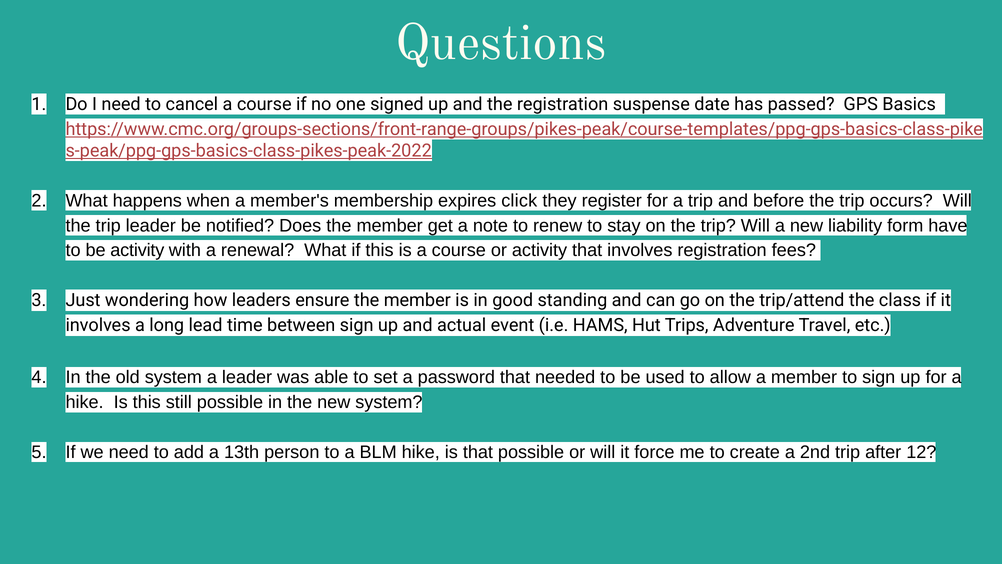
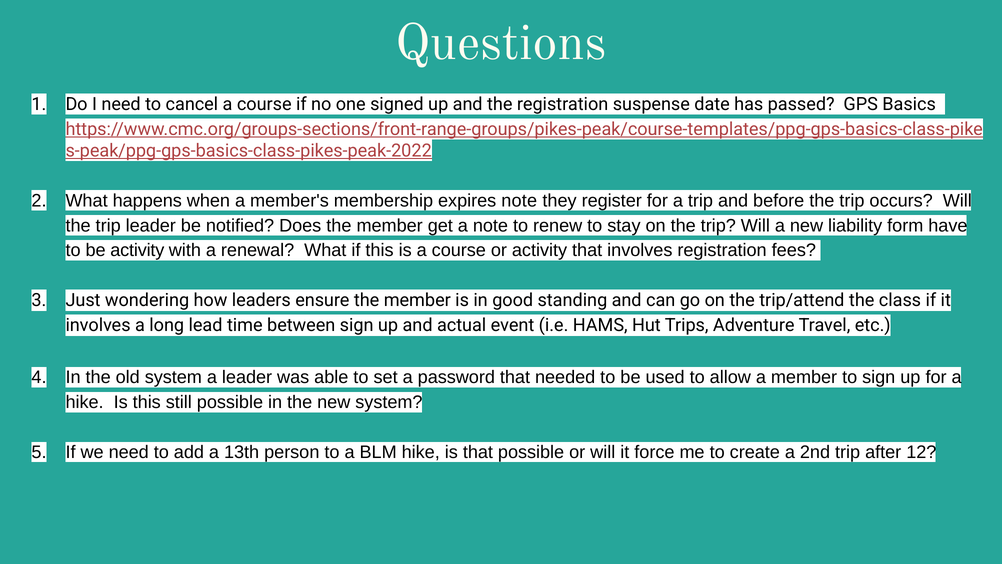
expires click: click -> note (519, 200)
